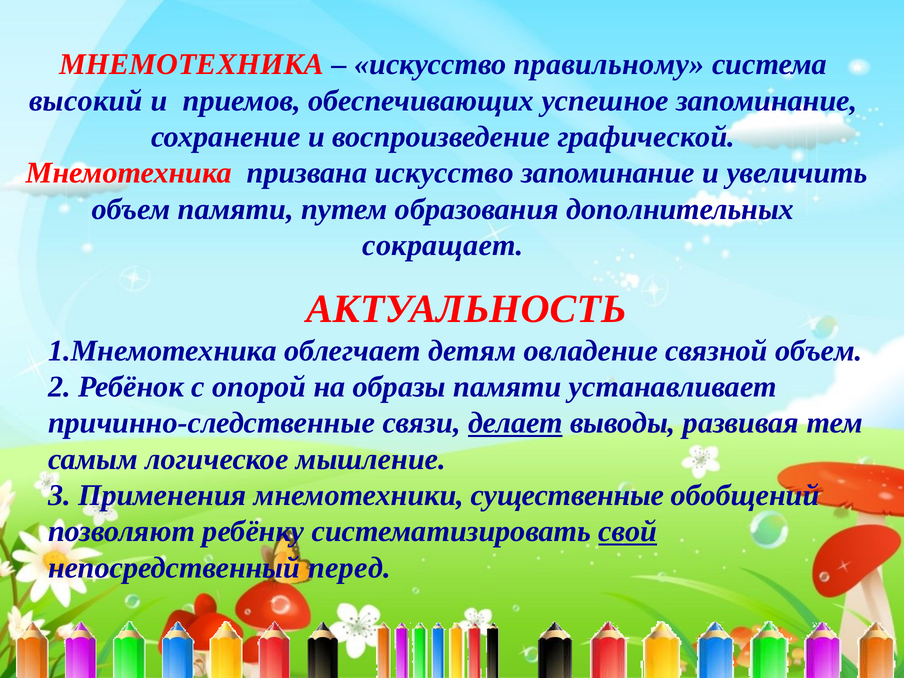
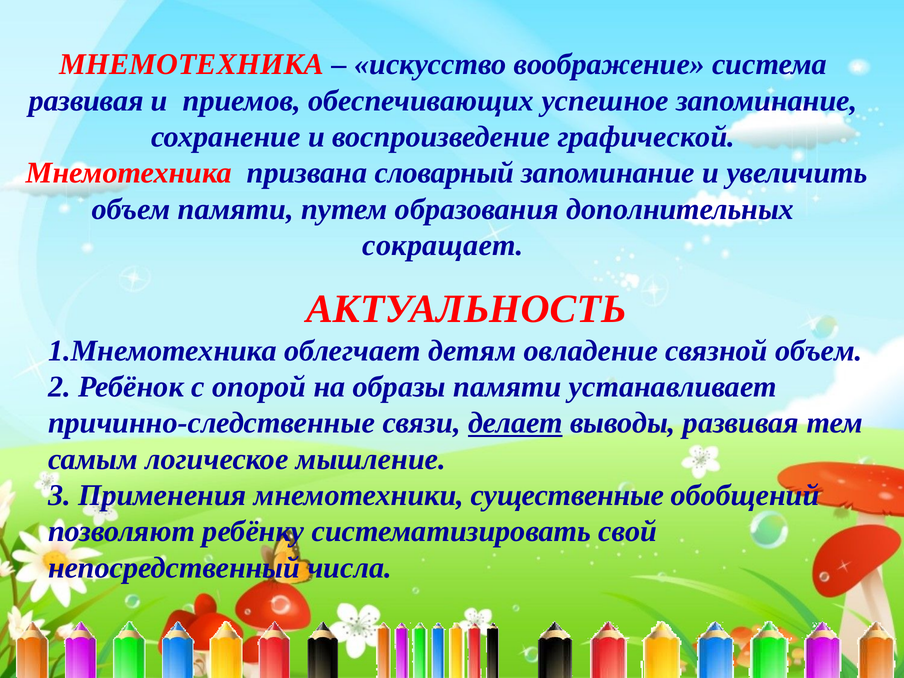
правильному: правильному -> воображение (609, 65)
высокий: высокий -> развивая (86, 101)
призвана искусство: искусство -> словарный (444, 173)
свой underline: present -> none (628, 531)
перед: перед -> числа (350, 568)
